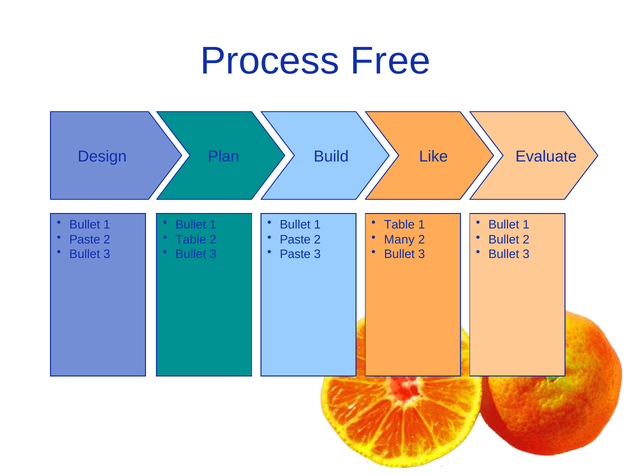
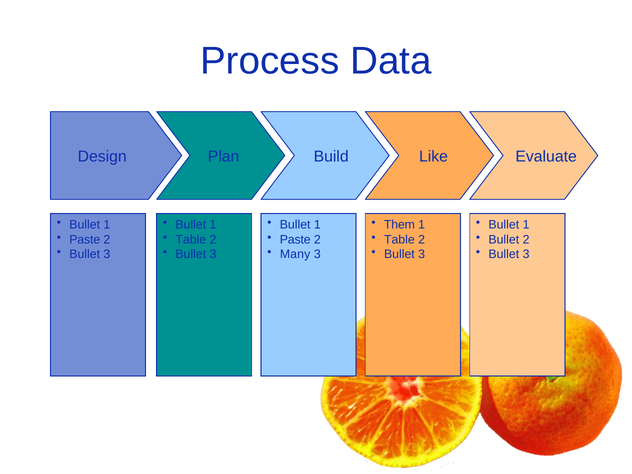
Free: Free -> Data (391, 61)
Table: Table -> Them (399, 225)
Many: Many -> Table (399, 239)
Paste: Paste -> Many (295, 254)
